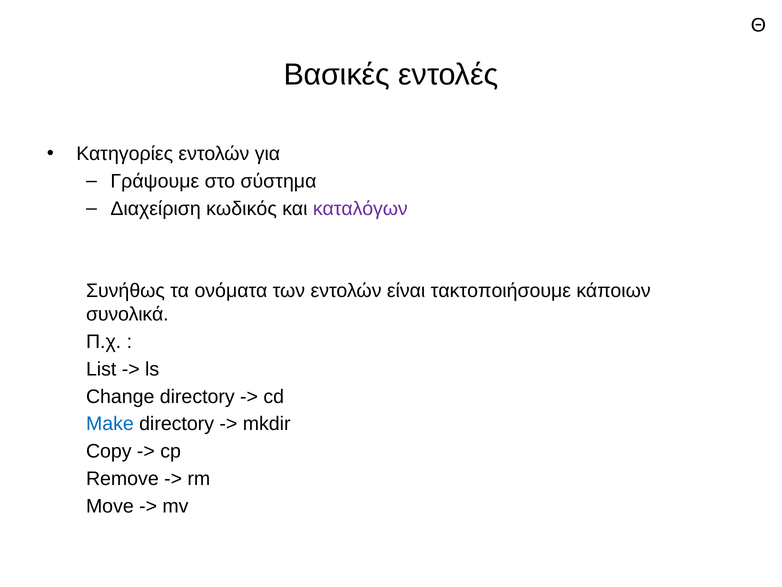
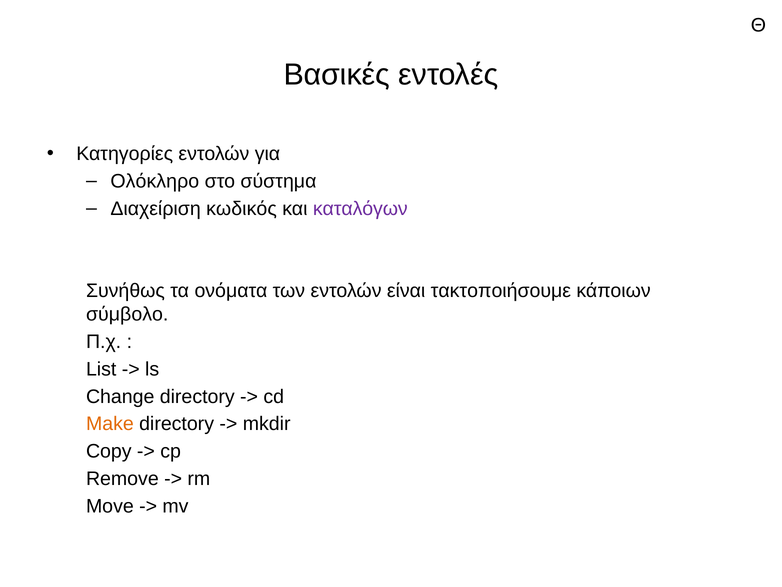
Γράψουμε: Γράψουμε -> Ολόκληρο (155, 181)
συνολικά: συνολικά -> σύμβολο (127, 314)
Make colour: blue -> orange (110, 424)
